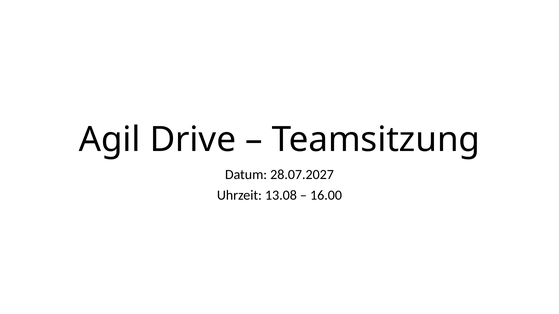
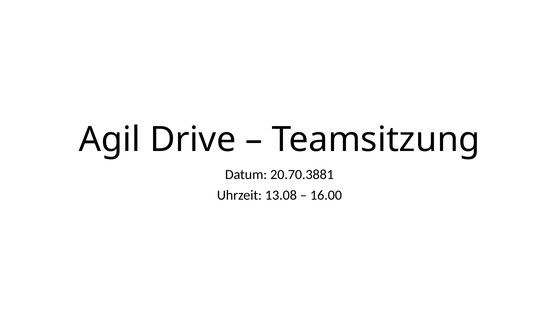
28.07.2027: 28.07.2027 -> 20.70.3881 (302, 175)
